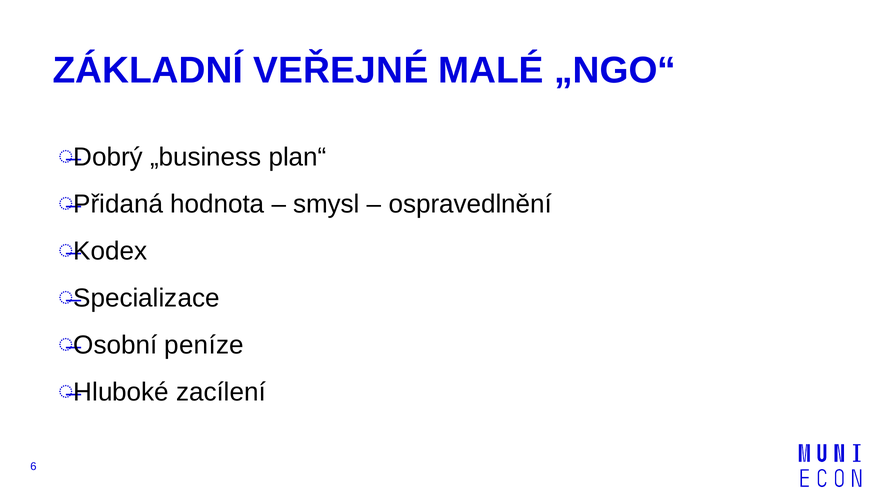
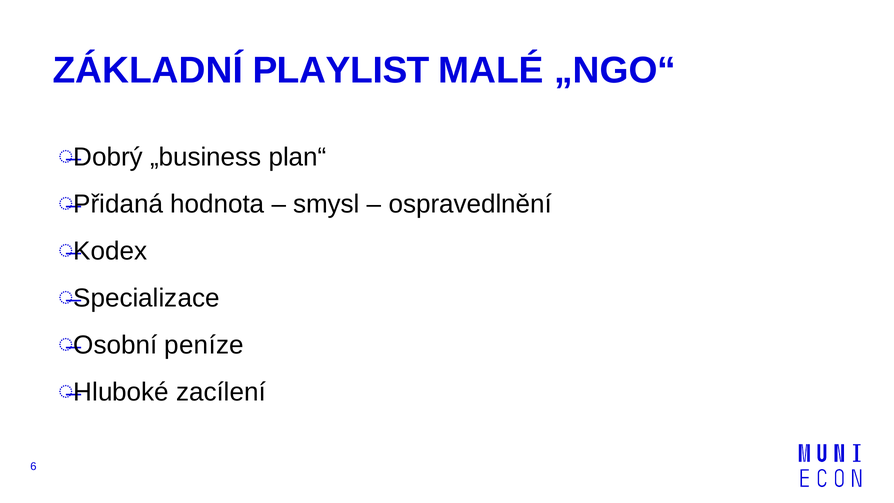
VEŘEJNÉ: VEŘEJNÉ -> PLAYLIST (341, 70)
